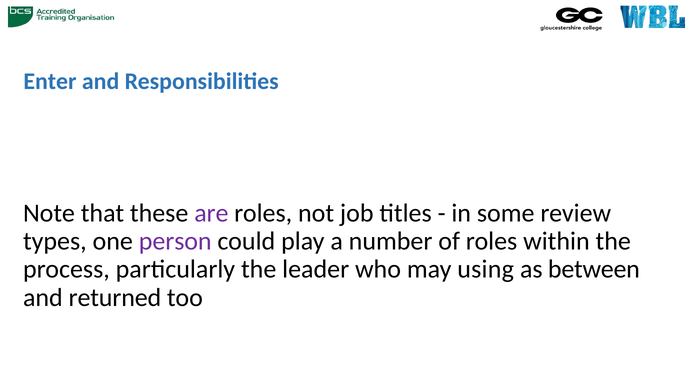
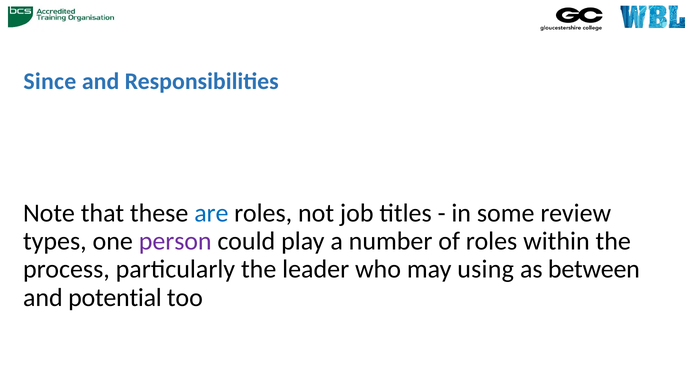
Enter: Enter -> Since (50, 81)
are colour: purple -> blue (211, 213)
returned: returned -> potential (115, 298)
